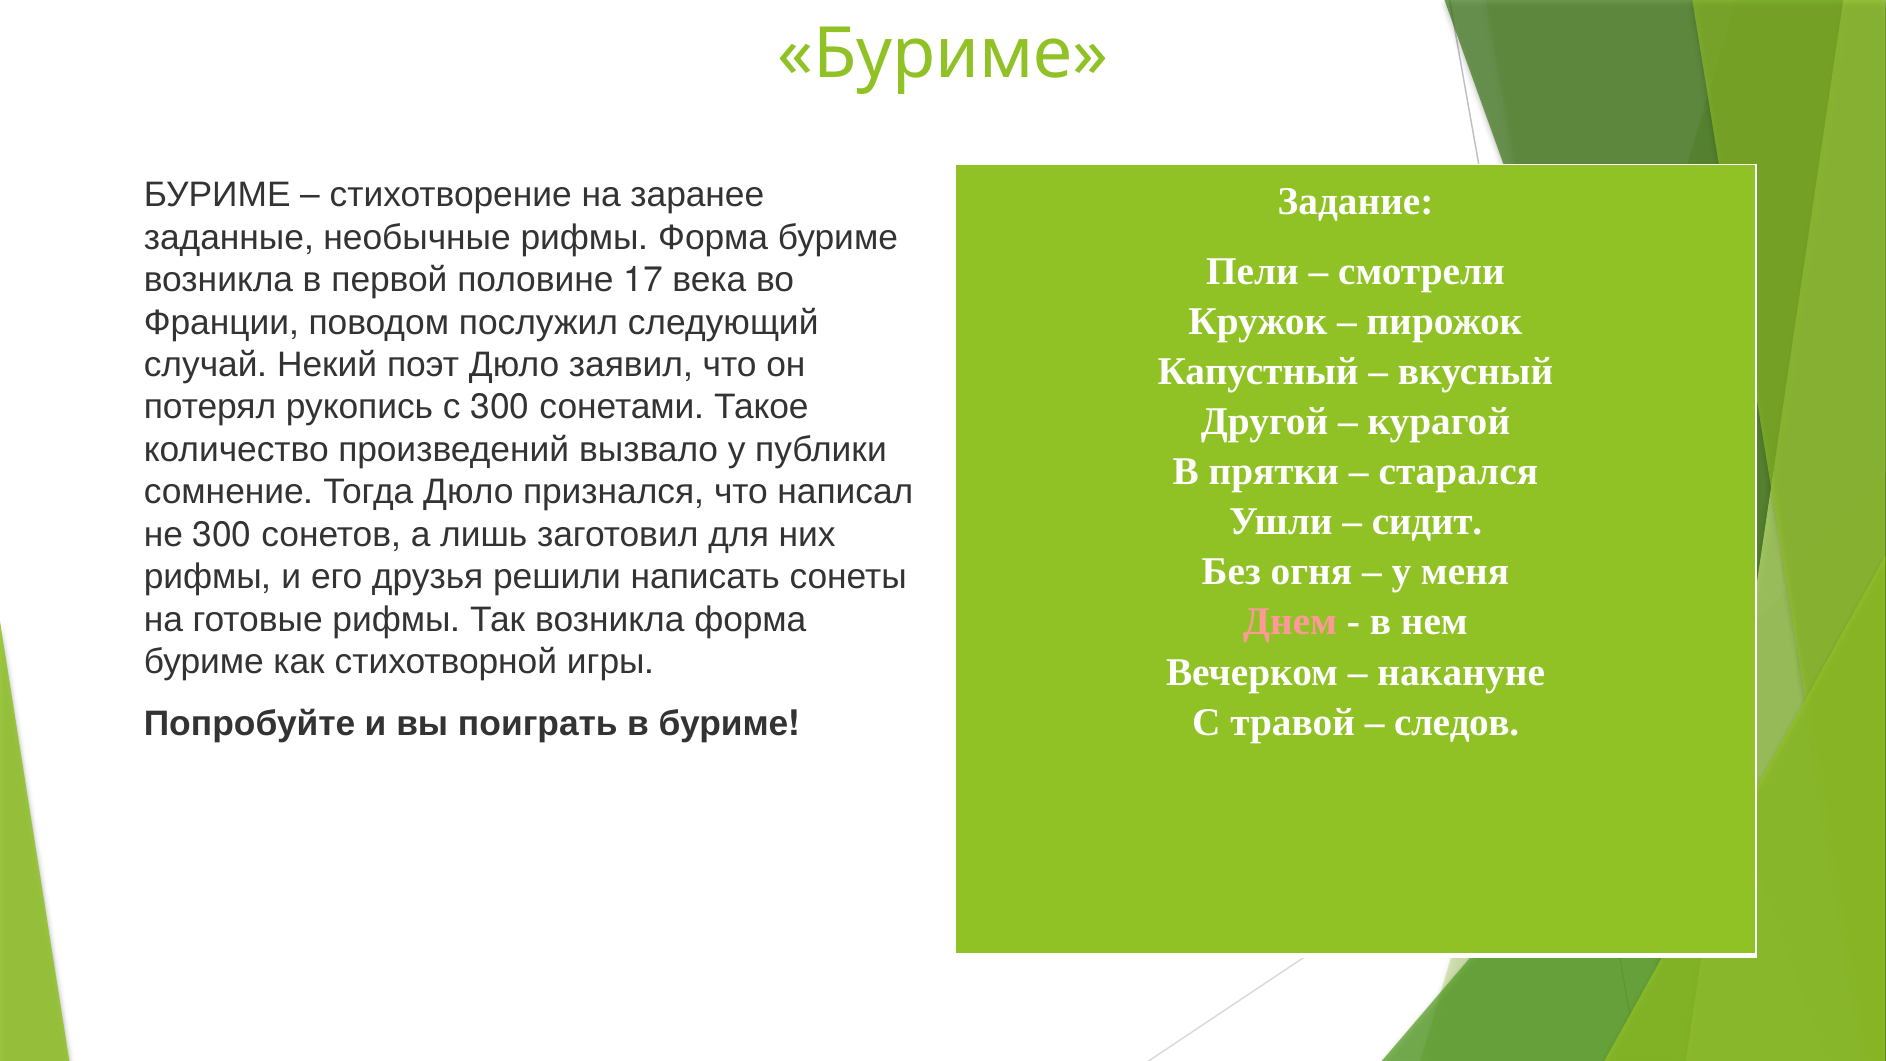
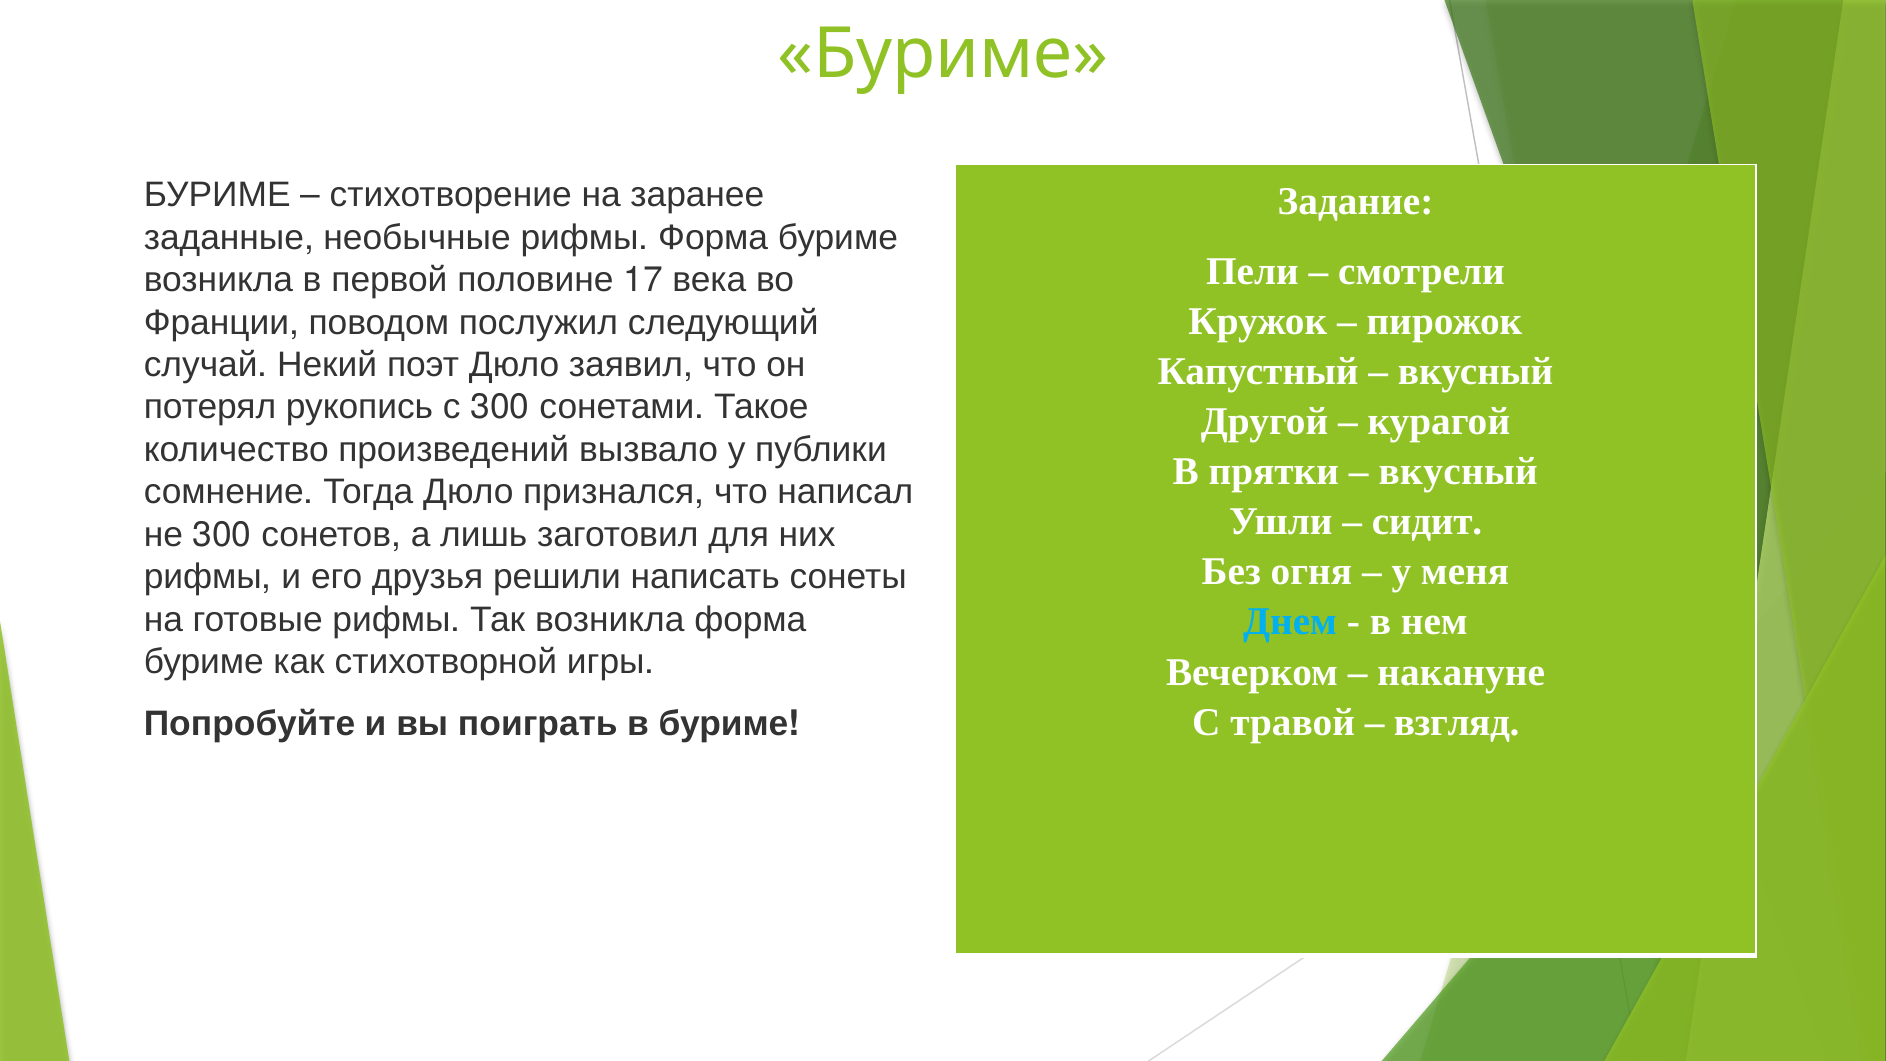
старался: старался -> вкусный (1458, 472)
Днем colour: pink -> light blue (1290, 622)
следов: следов -> взгляд (1457, 722)
